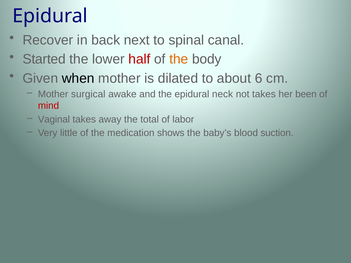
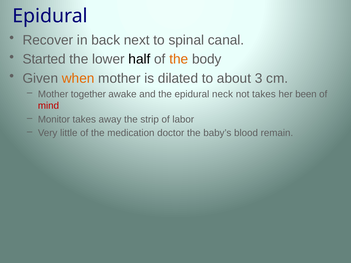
half colour: red -> black (139, 59)
when colour: black -> orange (78, 78)
6: 6 -> 3 (259, 78)
surgical: surgical -> together (88, 94)
Vaginal: Vaginal -> Monitor (54, 119)
total: total -> strip (150, 119)
shows: shows -> doctor (171, 133)
suction: suction -> remain (277, 133)
